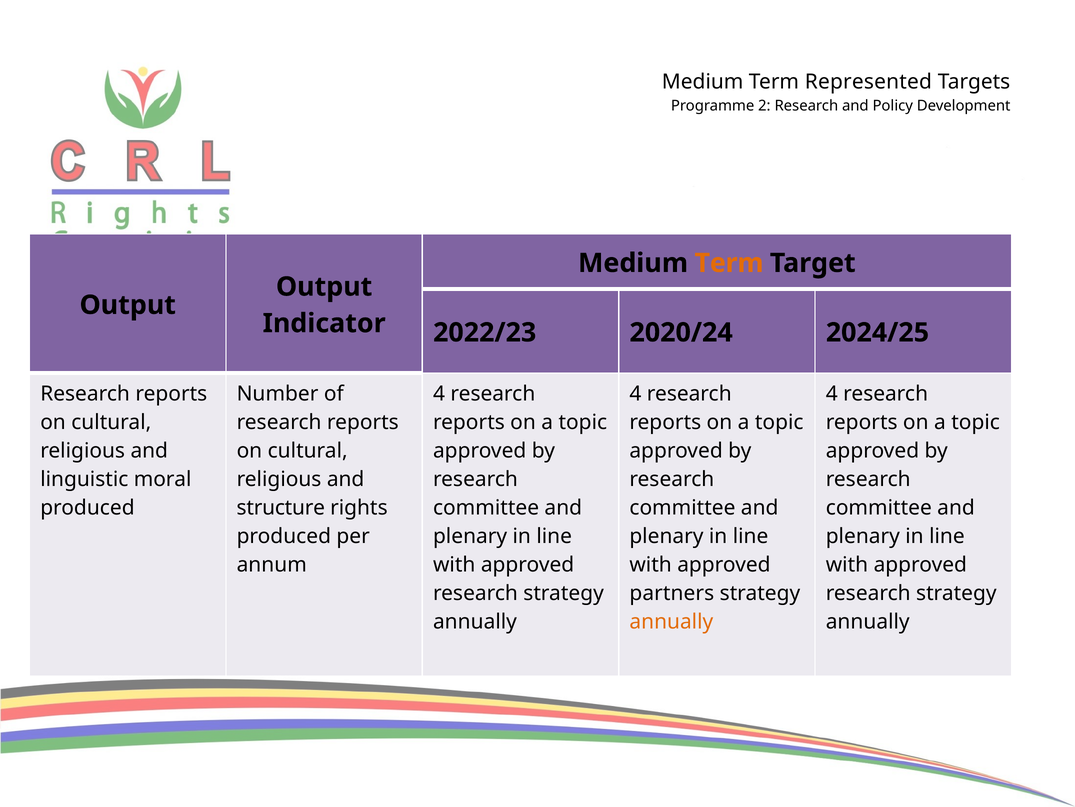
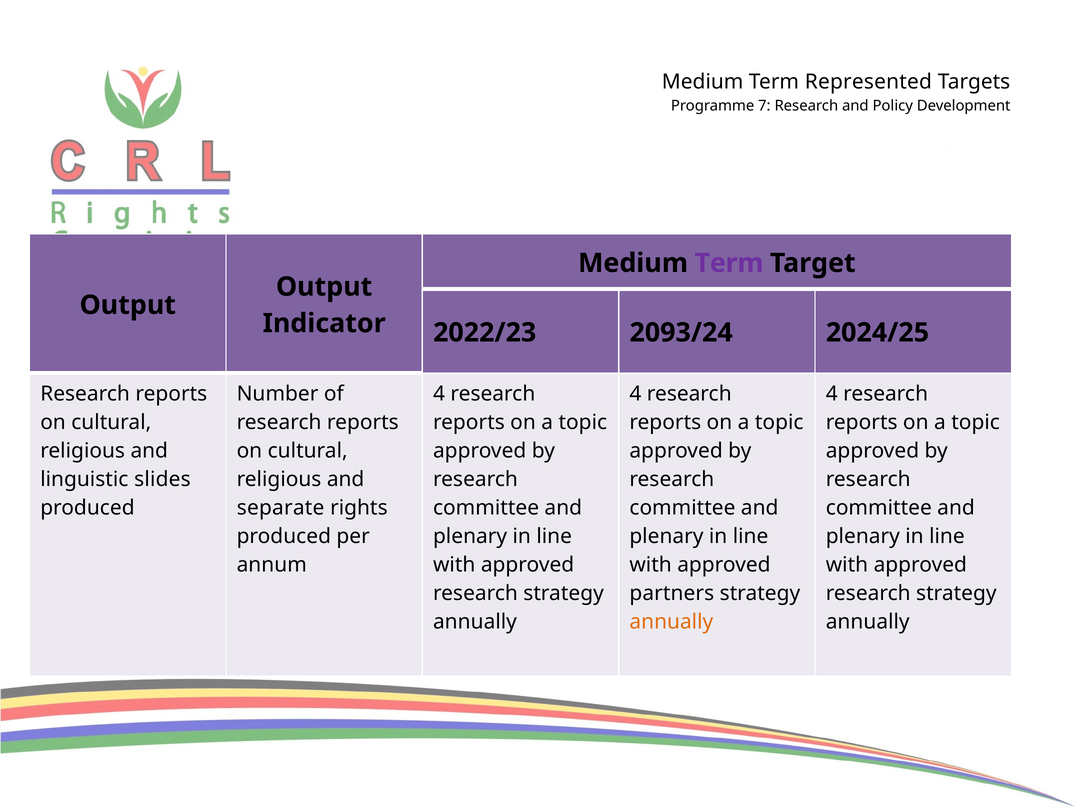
2: 2 -> 7 (764, 106)
Term colour: orange -> purple (729, 263)
2020/24: 2020/24 -> 2093/24 (681, 332)
moral: moral -> slides (162, 479)
structure: structure -> separate (281, 508)
